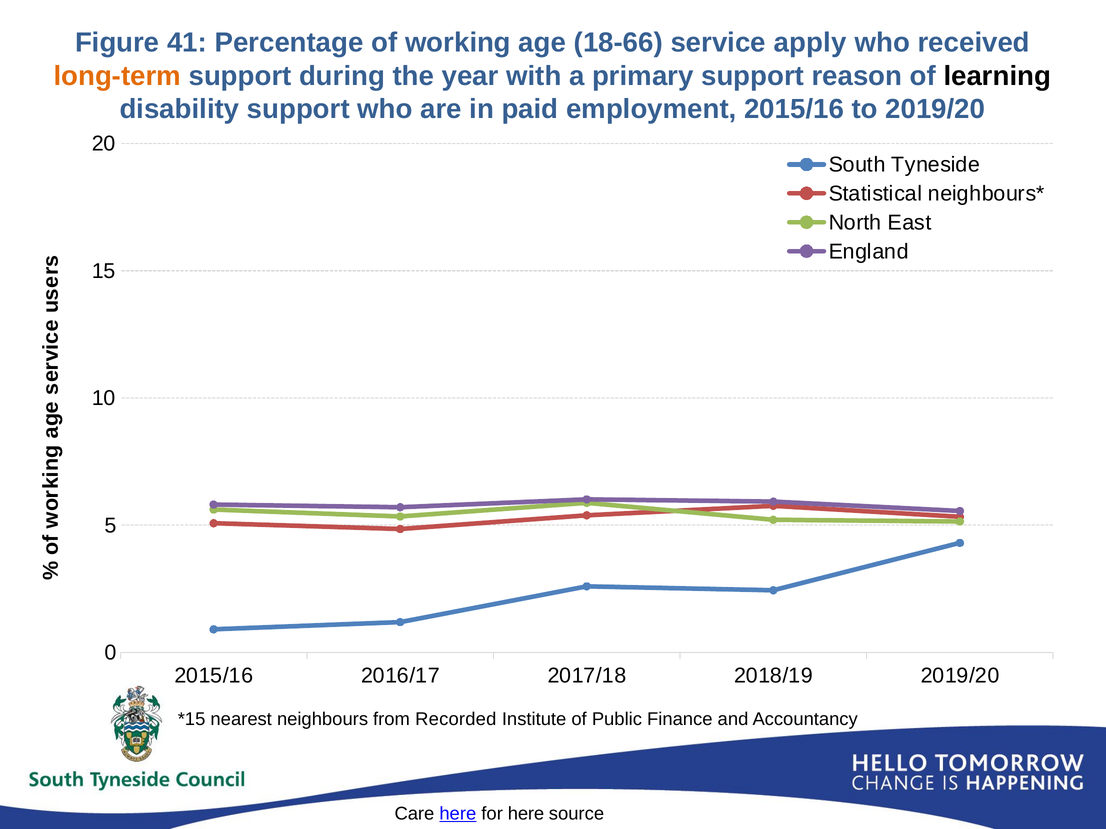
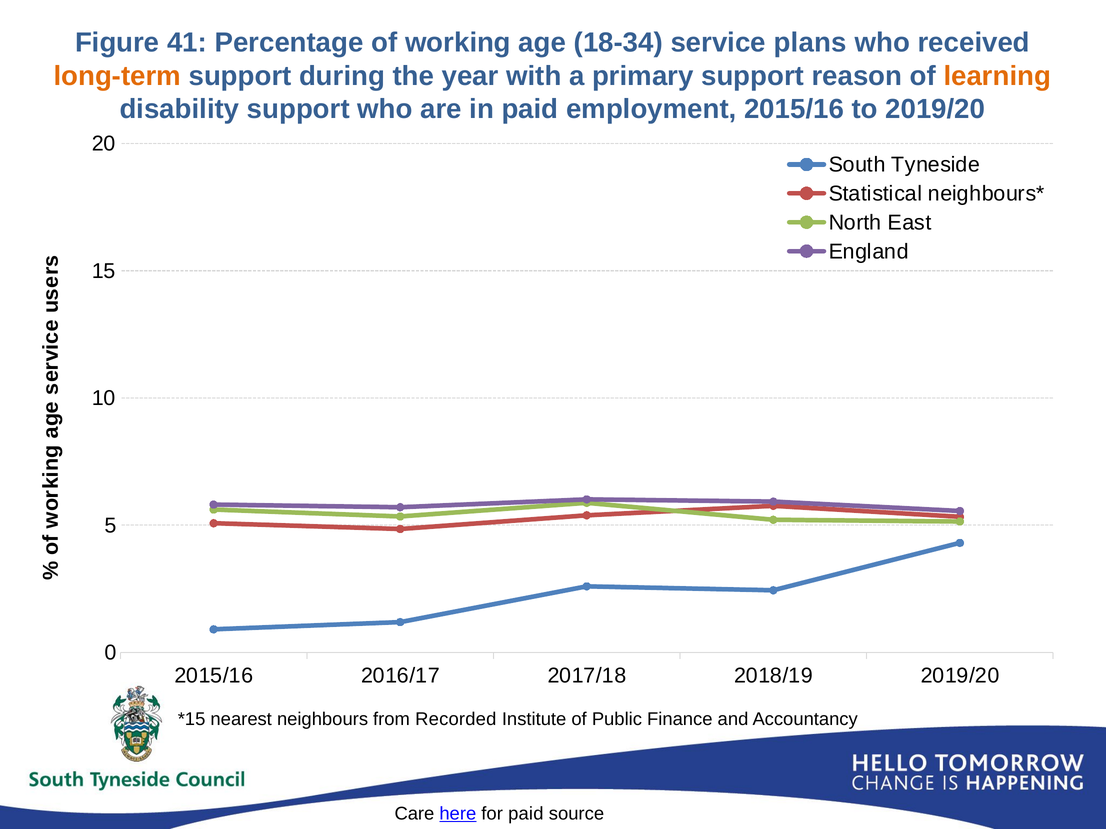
18-66: 18-66 -> 18-34 (618, 43)
apply: apply -> plans (810, 43)
learning colour: black -> orange (997, 76)
for here: here -> paid (526, 814)
